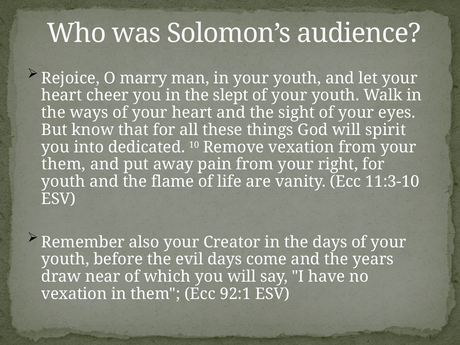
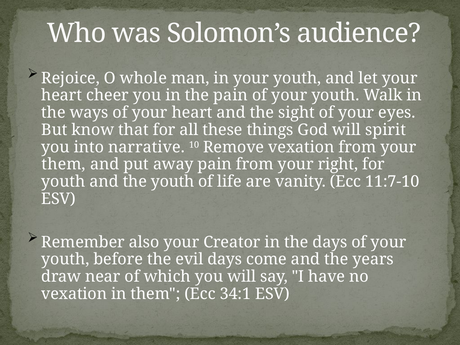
marry: marry -> whole (143, 78)
the slept: slept -> pain (231, 95)
dedicated: dedicated -> narrative (146, 147)
the flame: flame -> youth (173, 182)
11:3-10: 11:3-10 -> 11:7-10 (392, 182)
92:1: 92:1 -> 34:1 (235, 294)
